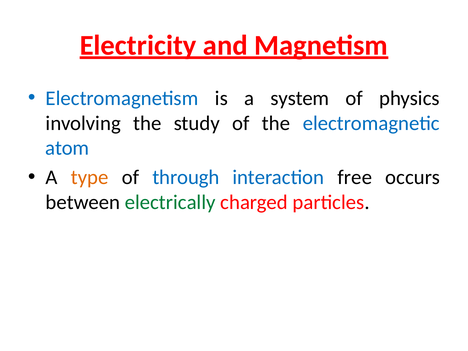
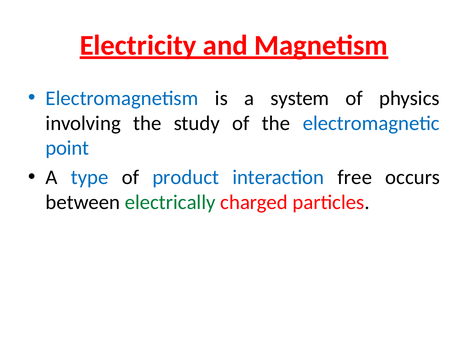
atom: atom -> point (67, 148)
type colour: orange -> blue (90, 177)
through: through -> product (186, 177)
